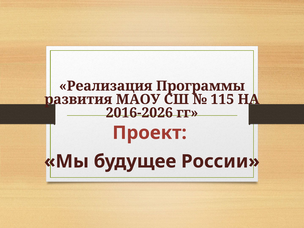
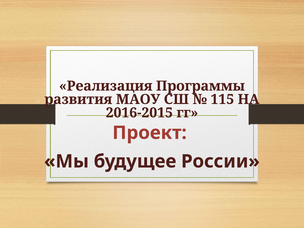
2016-2026: 2016-2026 -> 2016-2015 (139, 113)
